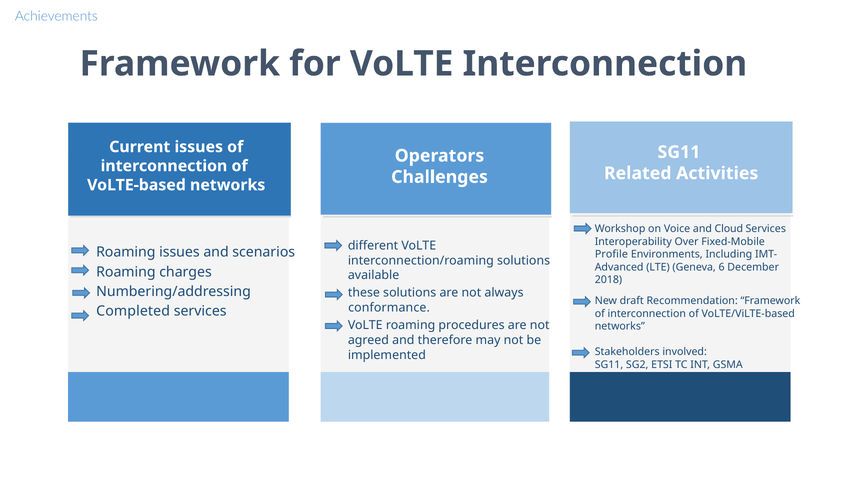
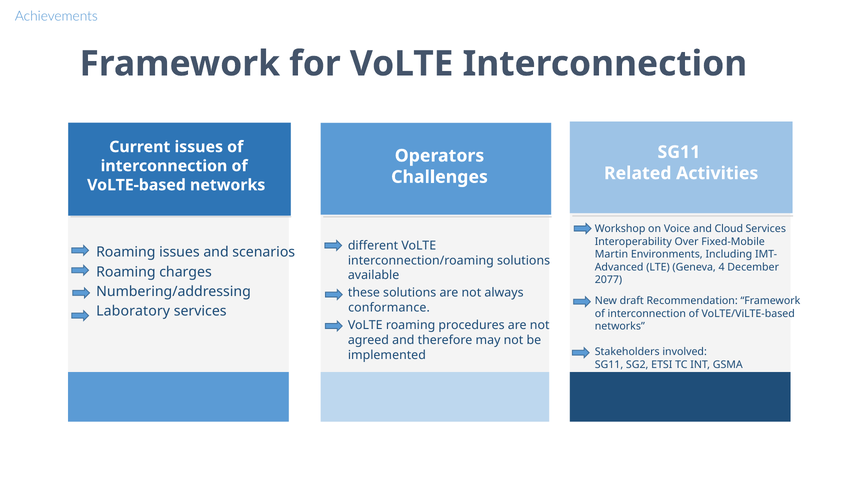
Profile: Profile -> Martin (611, 255)
6: 6 -> 4 (722, 267)
2018: 2018 -> 2077 (608, 280)
Completed: Completed -> Laboratory (133, 311)
